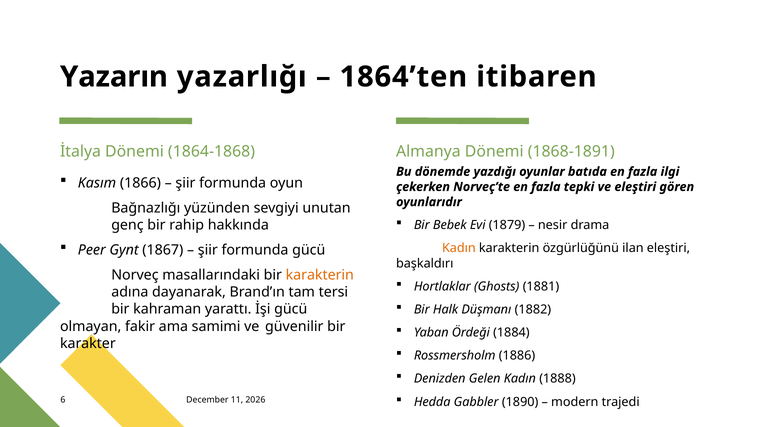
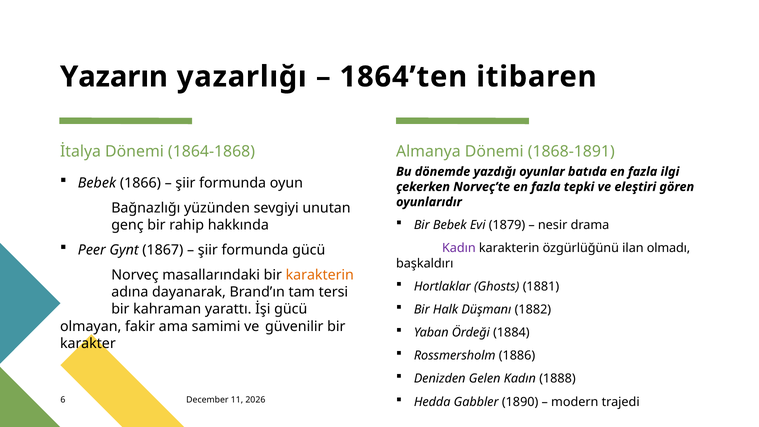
Kasım: Kasım -> Bebek (97, 183)
Kadın colour: orange -> purple (459, 248)
ilan eleştiri: eleştiri -> olmadı (669, 248)
